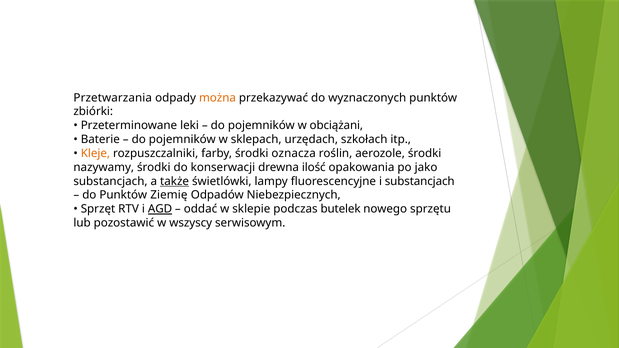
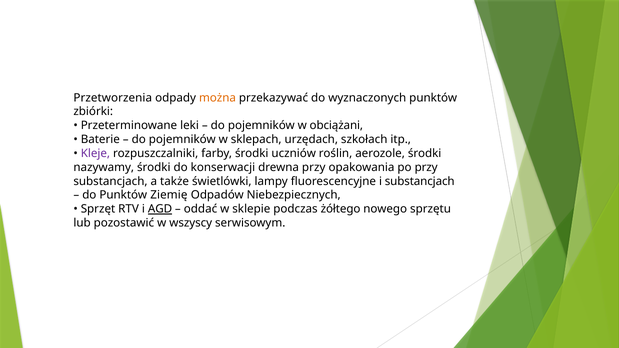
Przetwarzania: Przetwarzania -> Przetworzenia (113, 98)
Kleje colour: orange -> purple (95, 153)
oznacza: oznacza -> uczniów (294, 153)
drewna ilość: ilość -> przy (314, 167)
po jako: jako -> przy (426, 167)
także underline: present -> none (175, 181)
butelek: butelek -> żółtego (341, 209)
